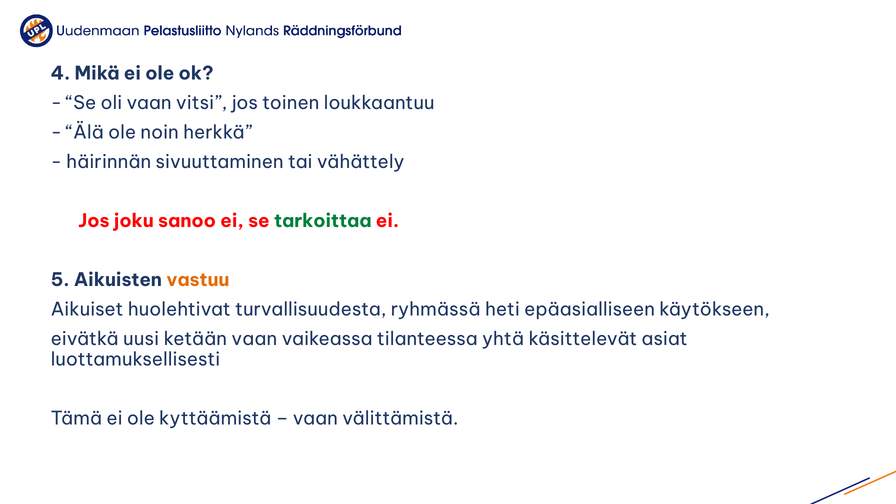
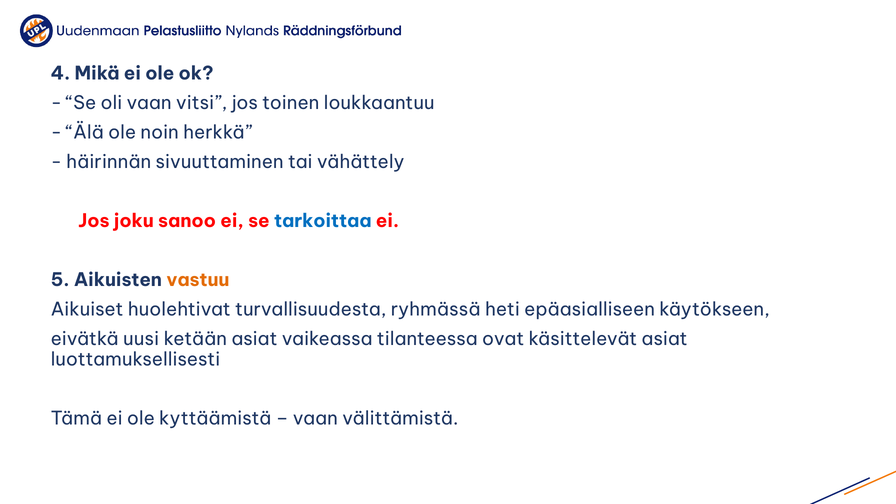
tarkoittaa colour: green -> blue (323, 221)
ketään vaan: vaan -> asiat (254, 339)
yhtä: yhtä -> ovat (503, 339)
